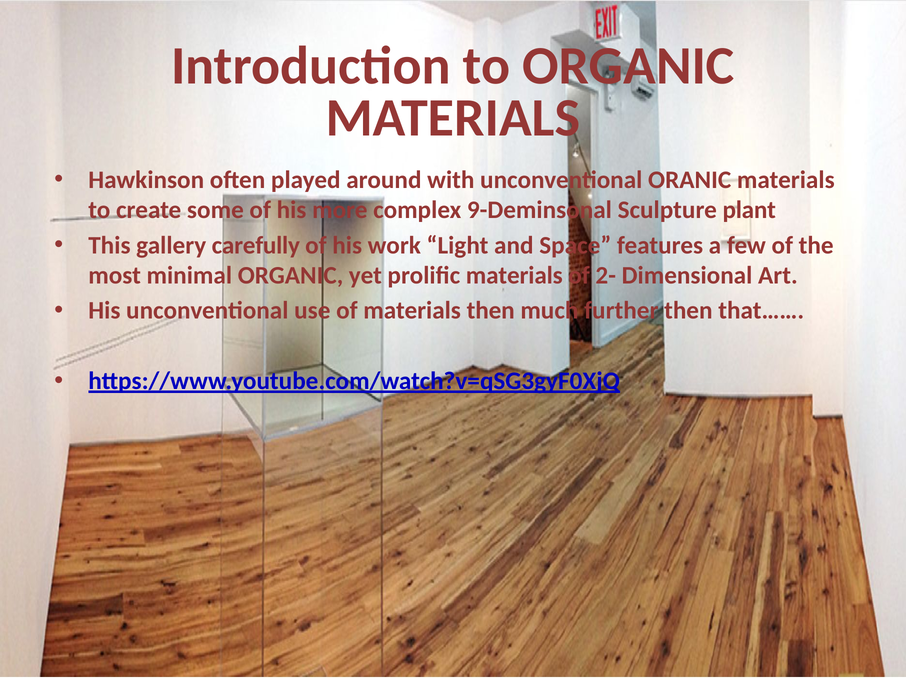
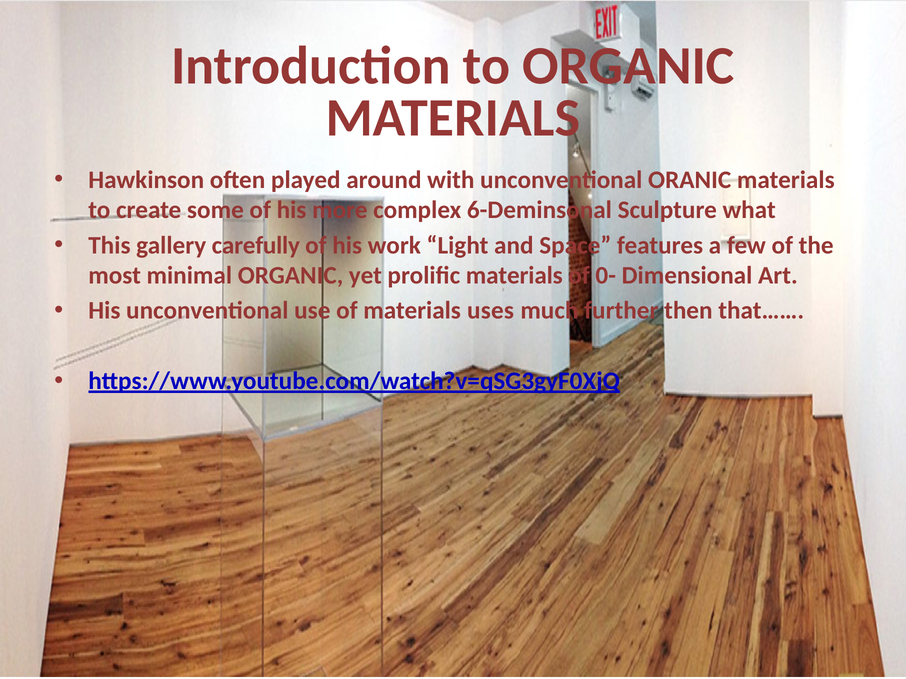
9-Deminsonal: 9-Deminsonal -> 6-Deminsonal (539, 210)
plant: plant -> what (749, 210)
2-: 2- -> 0- (606, 276)
materials then: then -> uses (491, 311)
